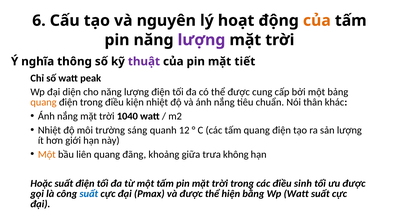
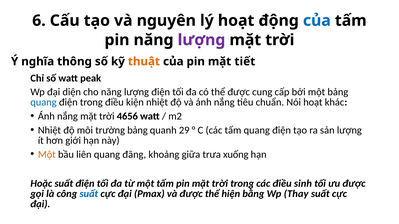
của colour: orange -> blue (317, 21)
thuật colour: purple -> orange (144, 62)
quang colour: orange -> blue (44, 103)
Nói thân: thân -> hoạt (313, 103)
1040: 1040 -> 4656 (127, 117)
trường sáng: sáng -> bảng (137, 131)
12: 12 -> 29 (184, 131)
không: không -> xuống (236, 155)
Wp Watt: Watt -> Thay (296, 194)
